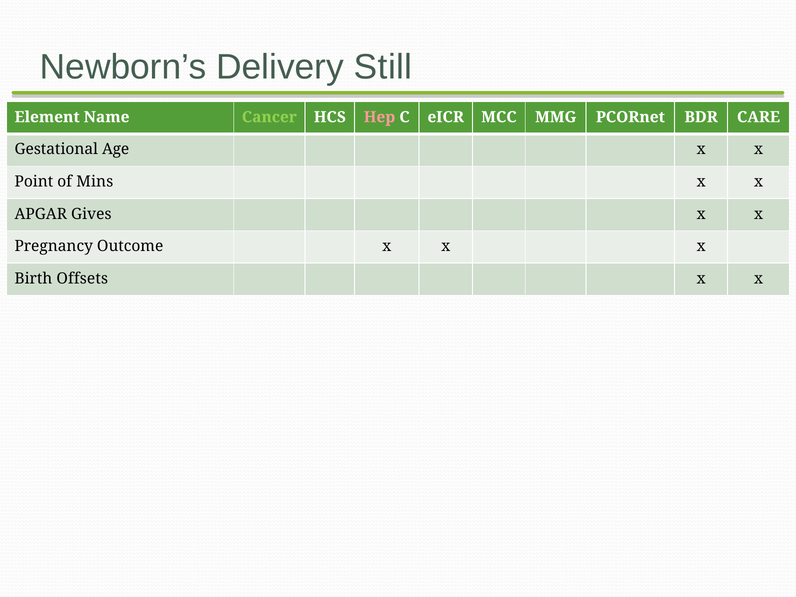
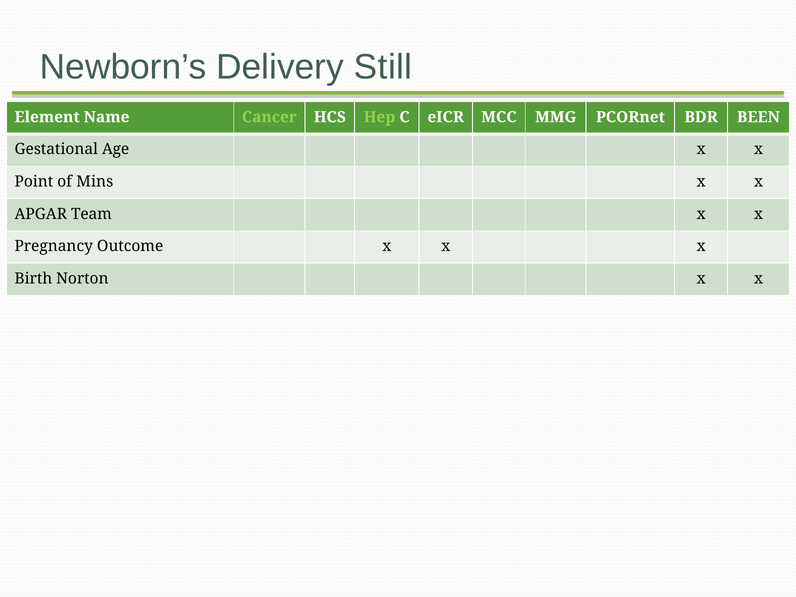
Hep colour: pink -> light green (380, 117)
CARE: CARE -> BEEN (758, 117)
Gives: Gives -> Team (91, 214)
Offsets: Offsets -> Norton (82, 279)
